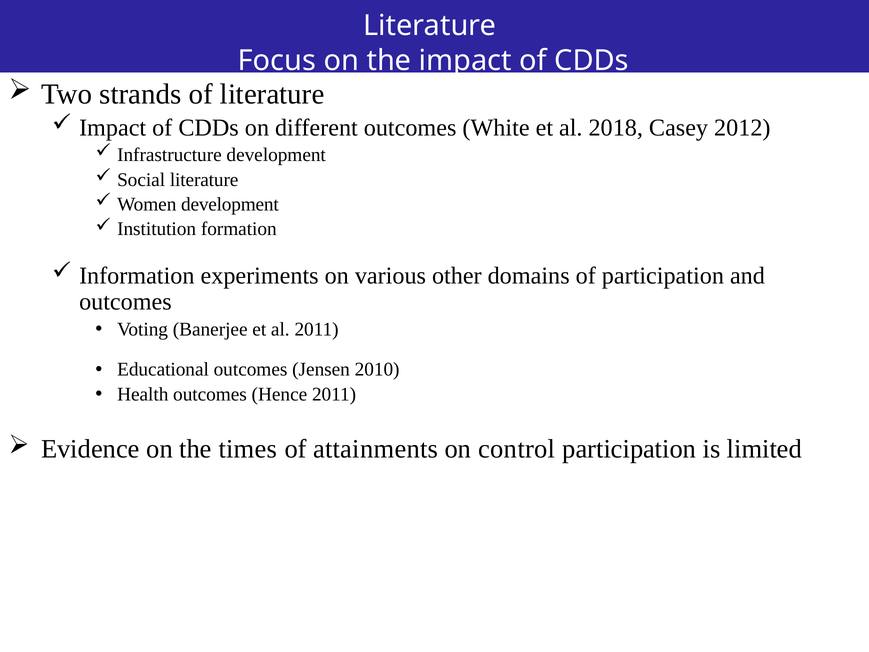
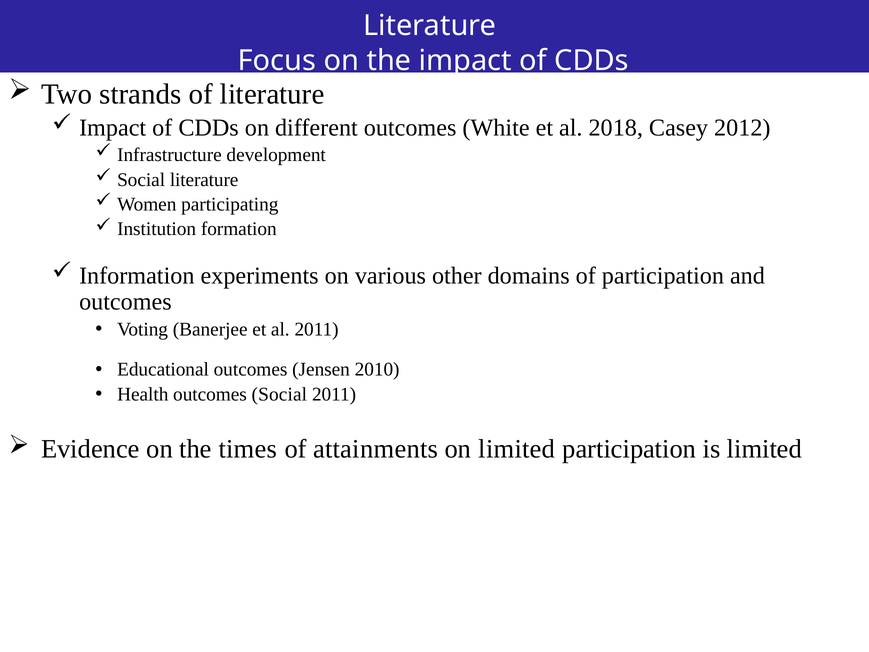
Women development: development -> participating (230, 204)
outcomes Hence: Hence -> Social (279, 394)
on control: control -> limited (517, 449)
